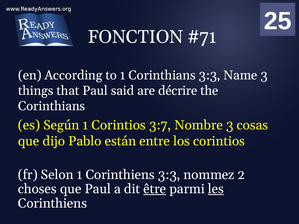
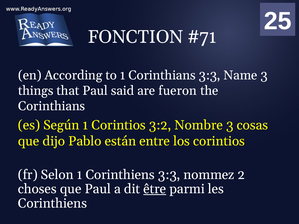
décrire: décrire -> fueron (178, 91)
3:7: 3:7 -> 3:2 (160, 125)
les underline: present -> none (216, 189)
